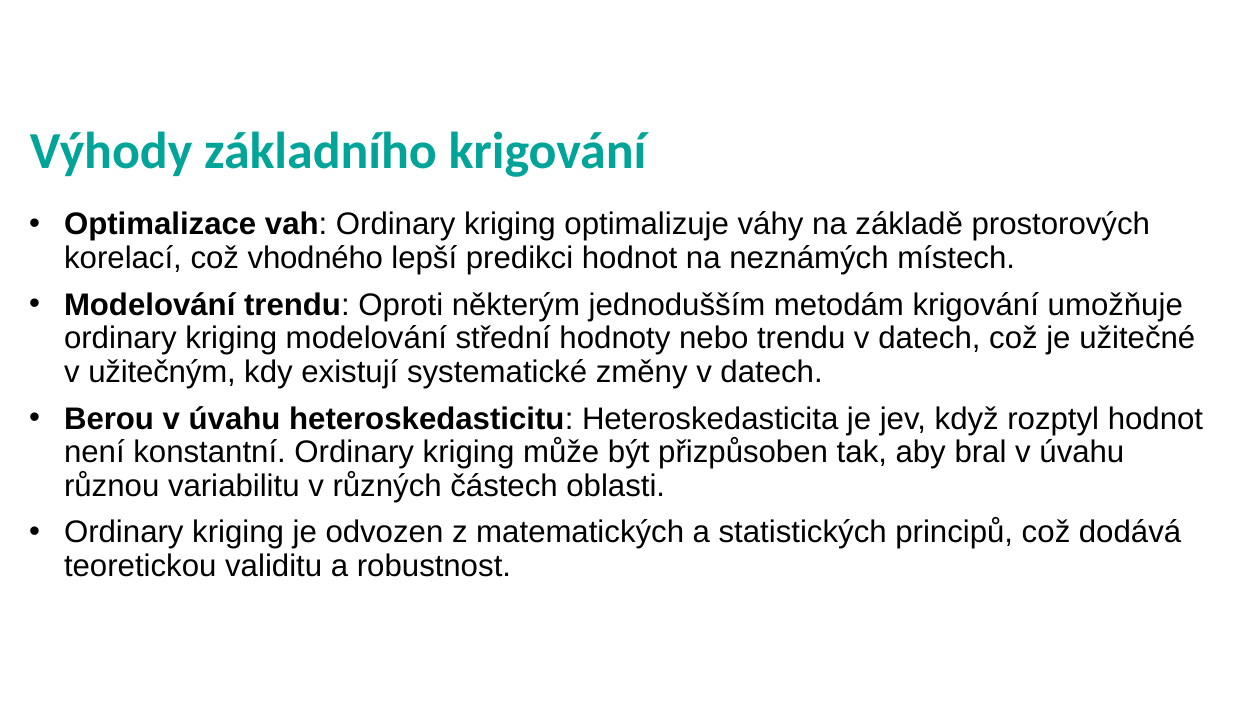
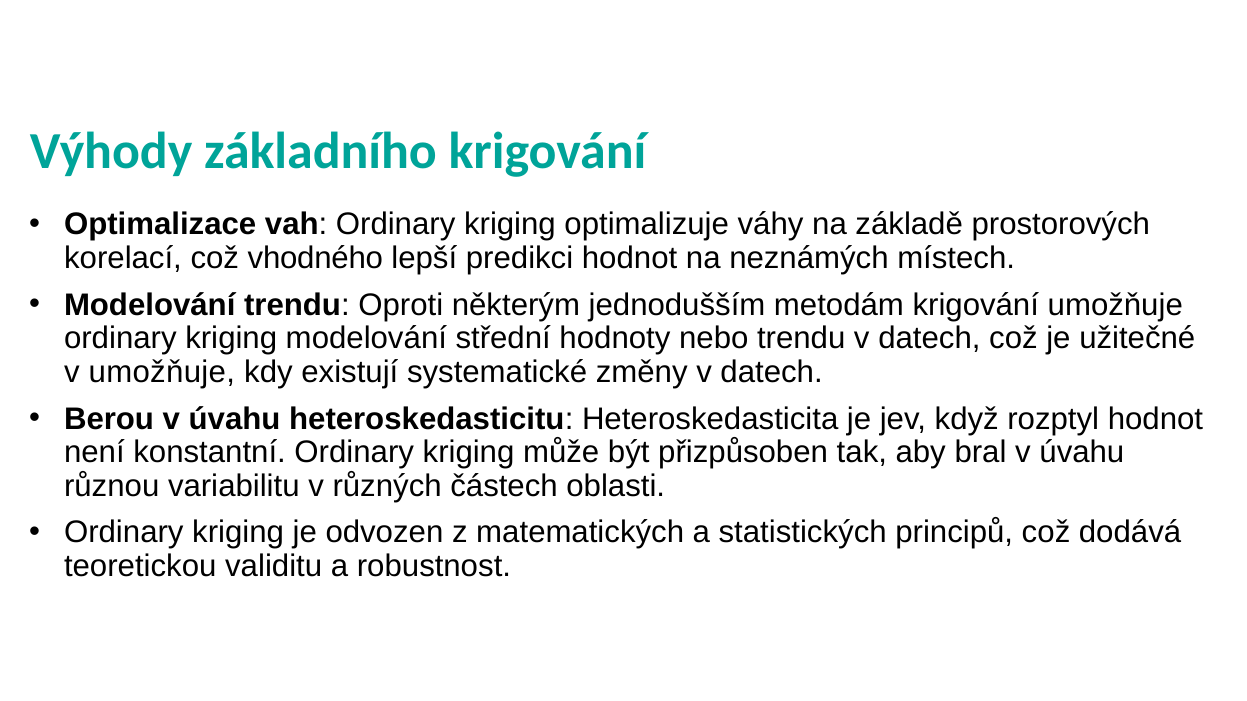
v užitečným: užitečným -> umožňuje (162, 372)
